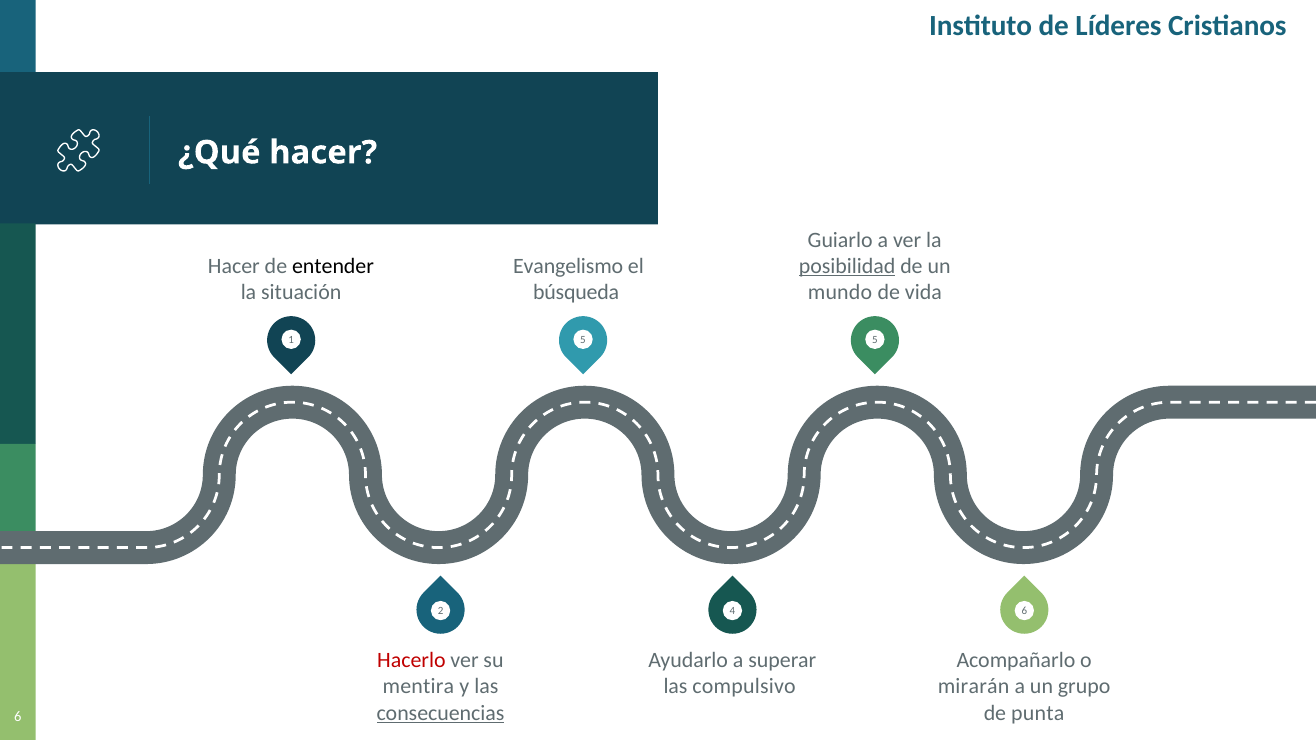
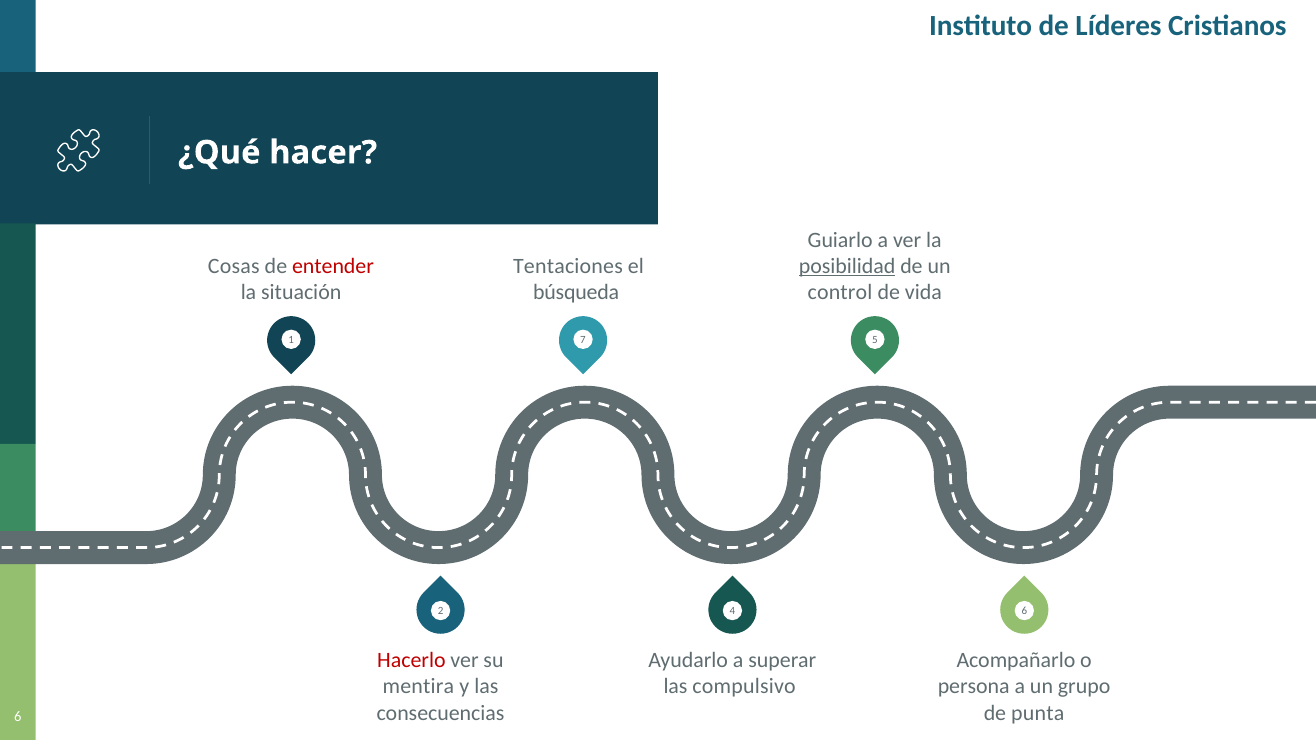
Hacer: Hacer -> Cosas (234, 266)
entender colour: black -> red (333, 266)
Evangelismo: Evangelismo -> Tentaciones (568, 266)
mundo: mundo -> control (840, 293)
1 5: 5 -> 7 (583, 340)
mirarán: mirarán -> persona (974, 687)
consecuencias underline: present -> none (440, 713)
